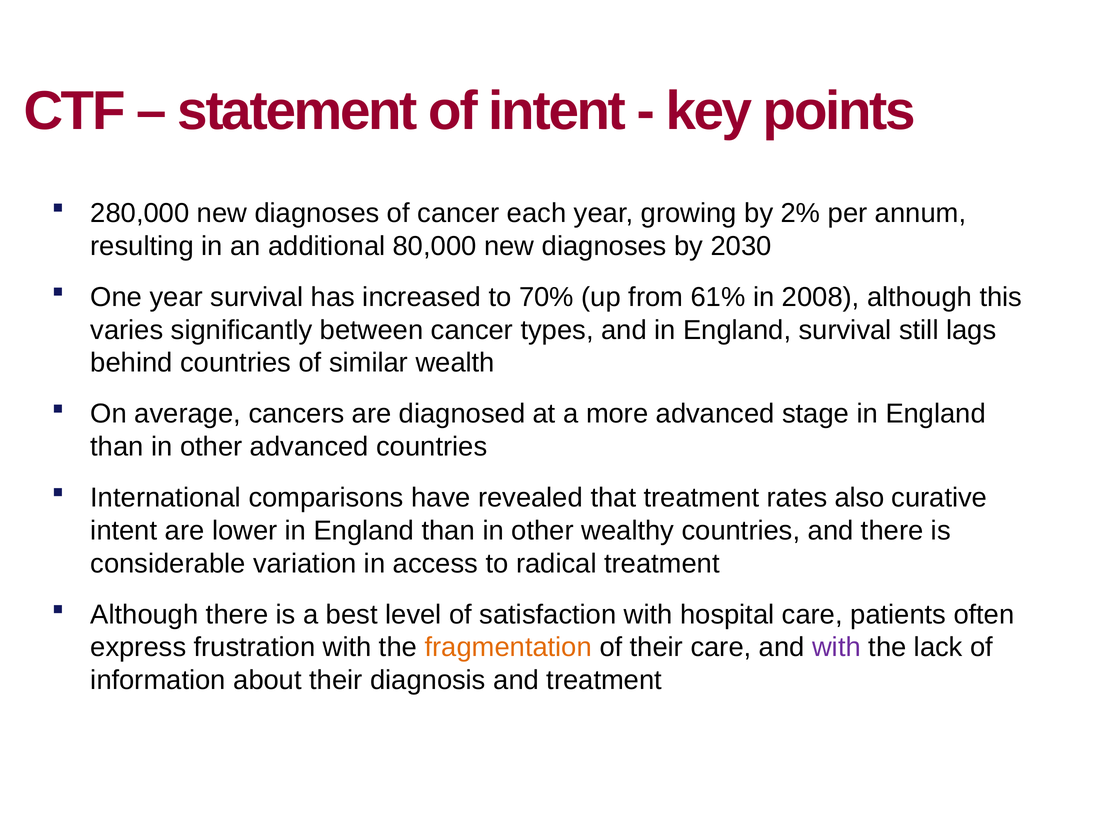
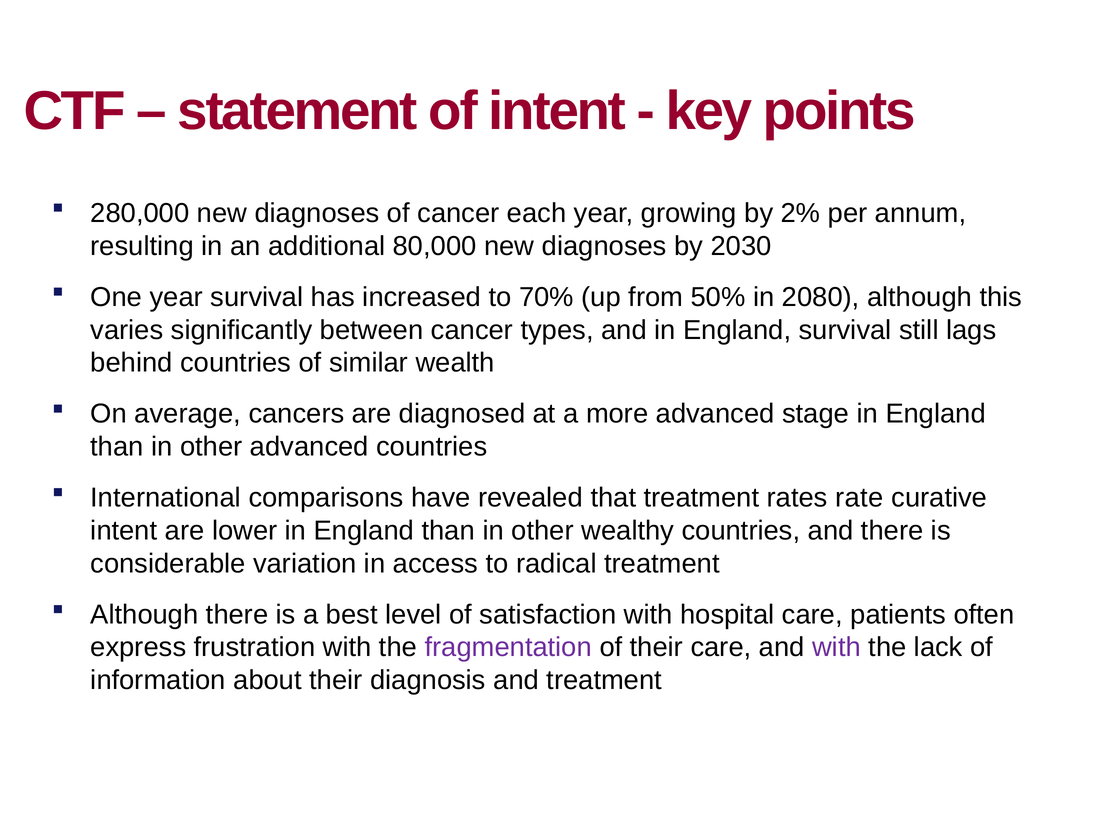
61%: 61% -> 50% (718, 297)
2008: 2008 -> 2080 (821, 297)
also: also -> rate (859, 498)
fragmentation colour: orange -> purple (508, 648)
